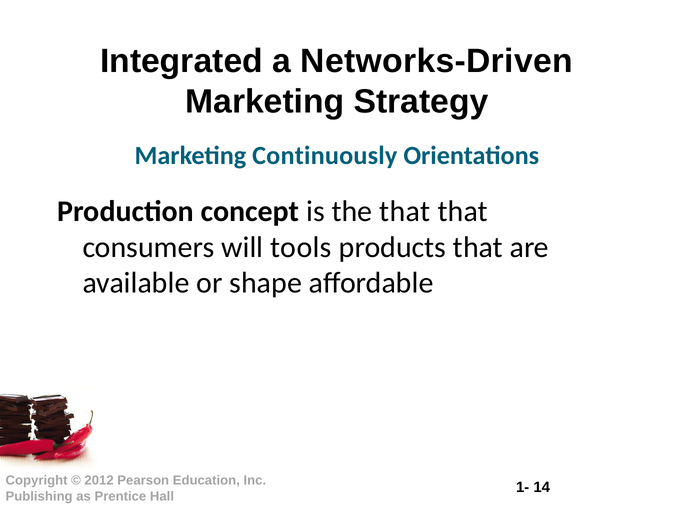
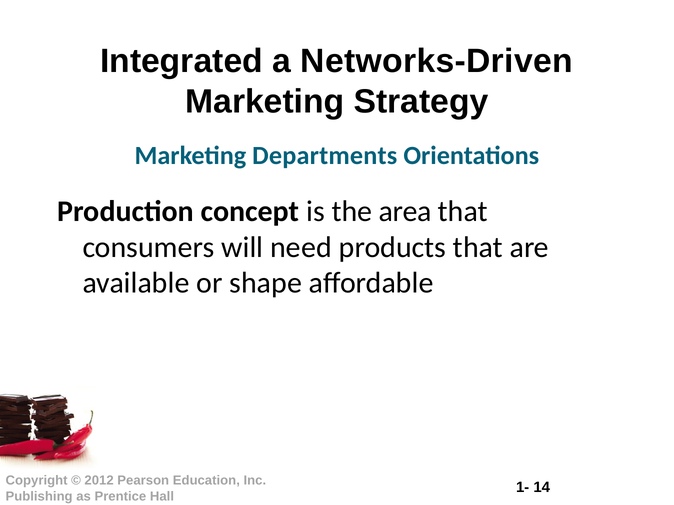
Continuously: Continuously -> Departments (325, 156)
the that: that -> area (405, 211)
tools: tools -> need (301, 247)
